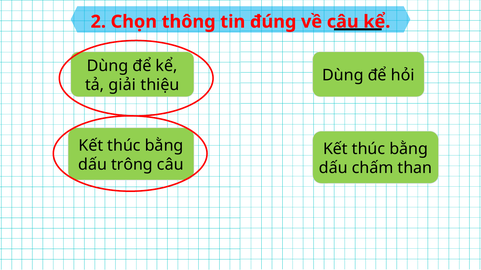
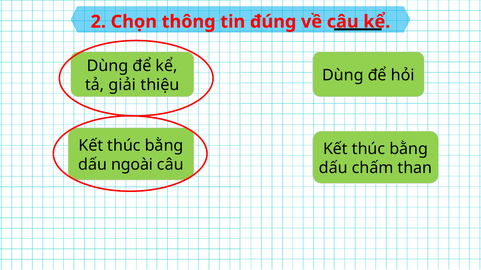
trông: trông -> ngoài (132, 165)
